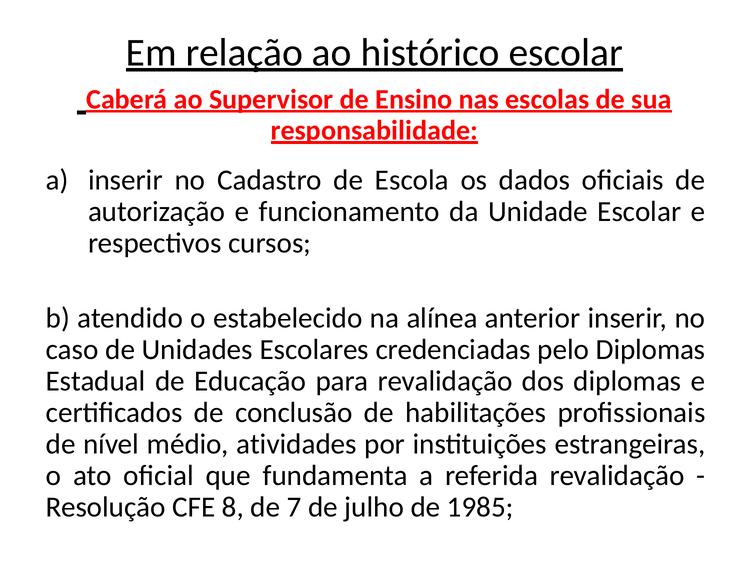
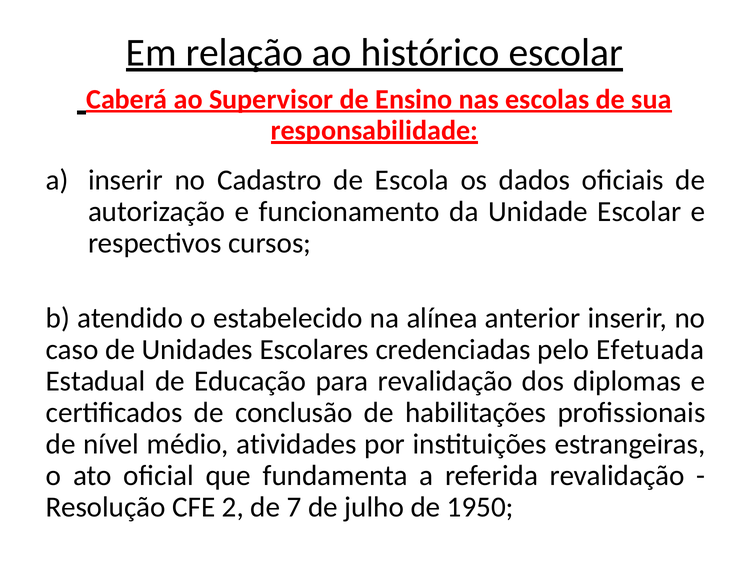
pelo Diplomas: Diplomas -> Efetuada (650, 350)
8: 8 -> 2 (233, 508)
1985: 1985 -> 1950 (480, 508)
